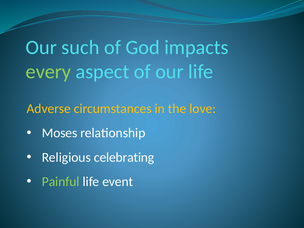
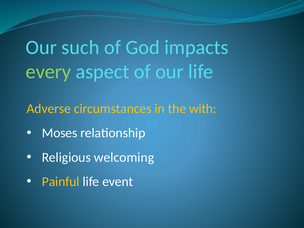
love: love -> with (203, 109)
celebrating: celebrating -> welcoming (124, 157)
Painful colour: light green -> yellow (61, 182)
